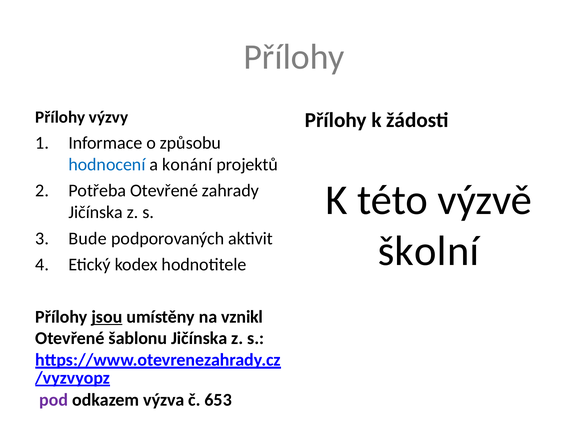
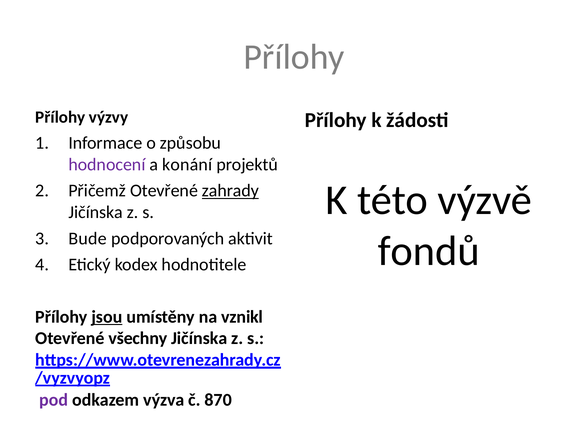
hodnocení colour: blue -> purple (107, 165)
Potřeba: Potřeba -> Přičemž (97, 191)
zahrady underline: none -> present (230, 191)
školní: školní -> fondů (429, 251)
šablonu: šablonu -> všechny (138, 338)
653: 653 -> 870 (218, 400)
